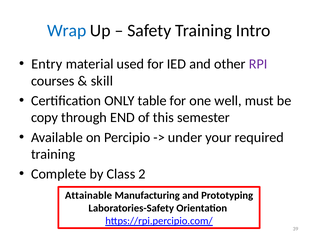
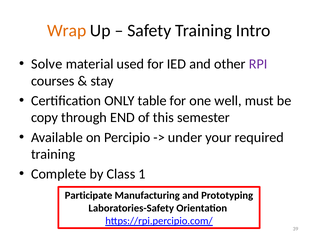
Wrap colour: blue -> orange (67, 31)
Entry: Entry -> Solve (47, 64)
skill: skill -> stay (102, 81)
2: 2 -> 1 (142, 174)
Attainable: Attainable -> Participate (89, 196)
